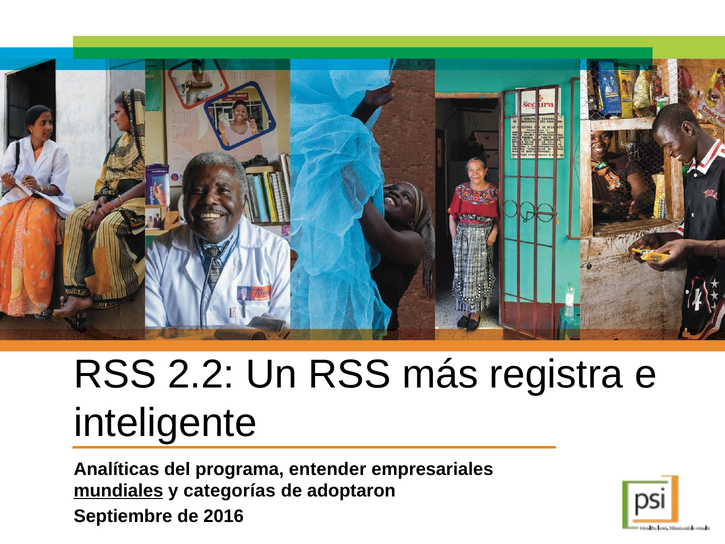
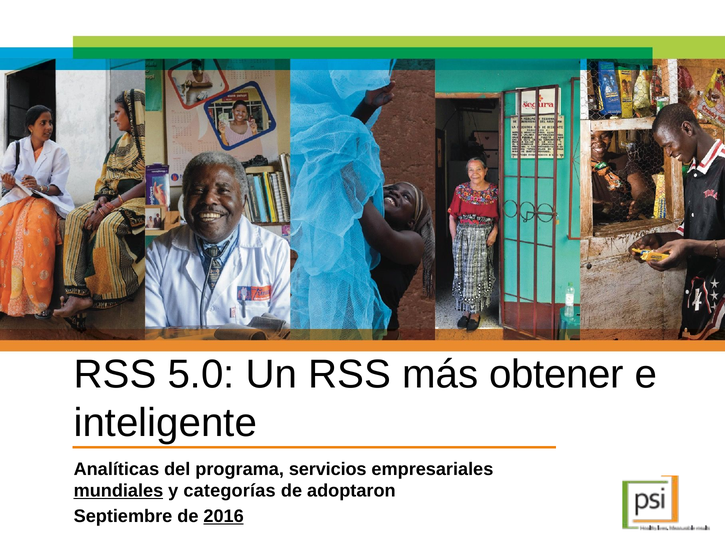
2.2: 2.2 -> 5.0 (201, 374)
registra: registra -> obtener (556, 374)
entender: entender -> servicios (328, 469)
2016 underline: none -> present (224, 516)
